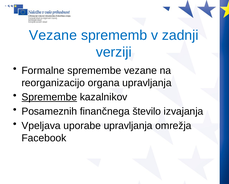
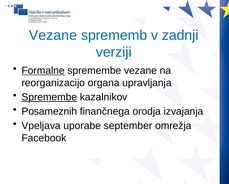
Formalne underline: none -> present (43, 70)
število: število -> orodja (147, 111)
uporabe upravljanja: upravljanja -> september (128, 125)
